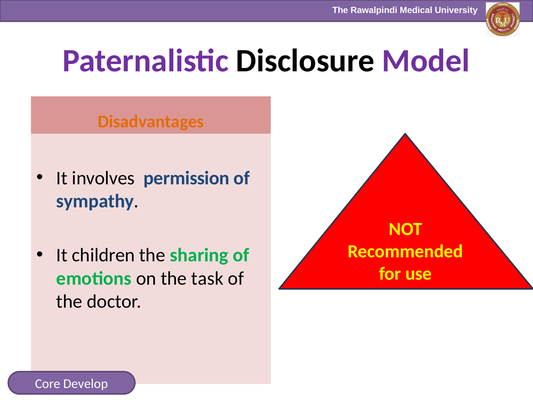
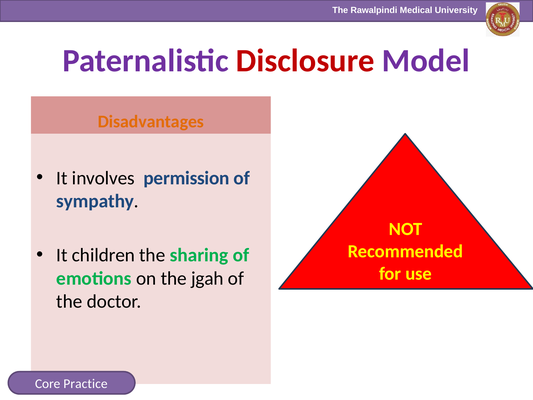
Disclosure colour: black -> red (305, 61)
task: task -> jgah (207, 278)
Develop: Develop -> Practice (86, 383)
